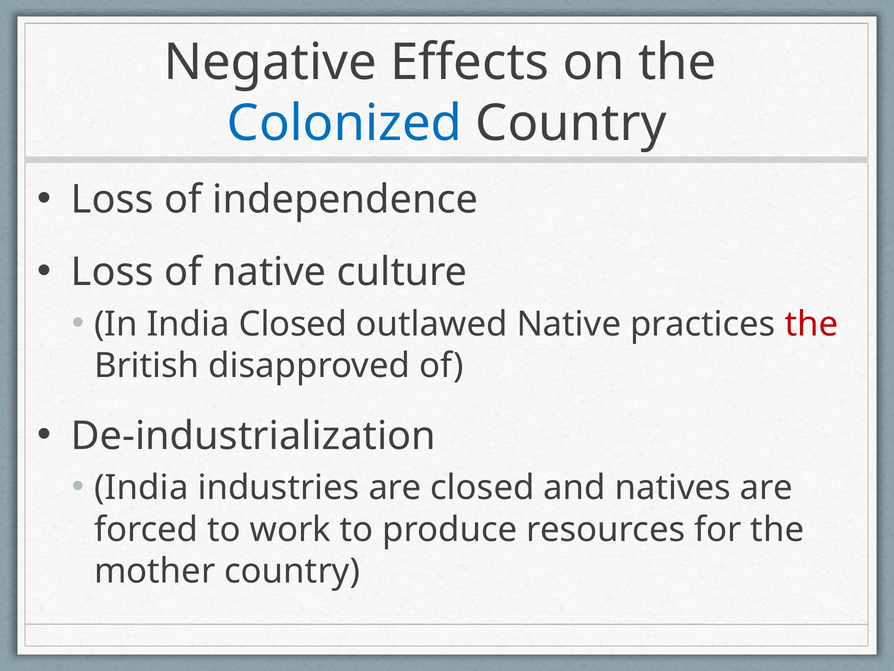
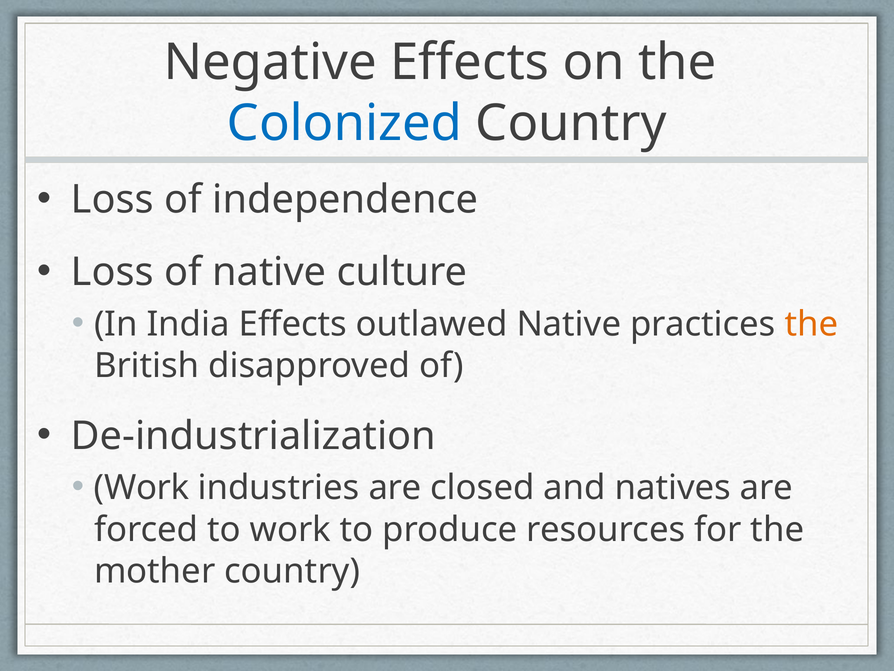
India Closed: Closed -> Effects (293, 324)
the colour: red -> orange (811, 324)
India: India -> Work (142, 487)
